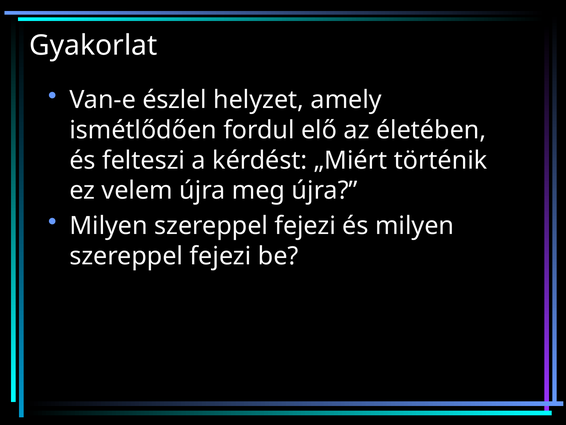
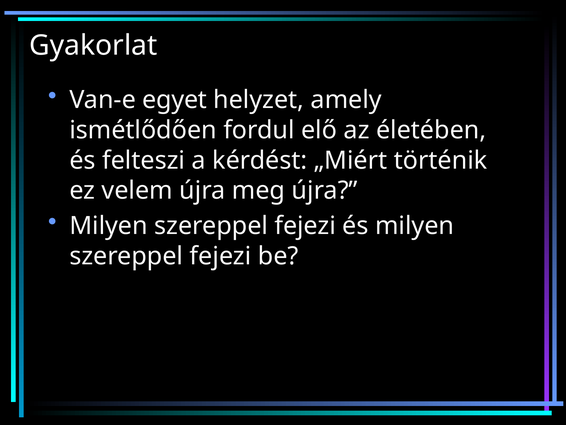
észlel: észlel -> egyet (175, 100)
